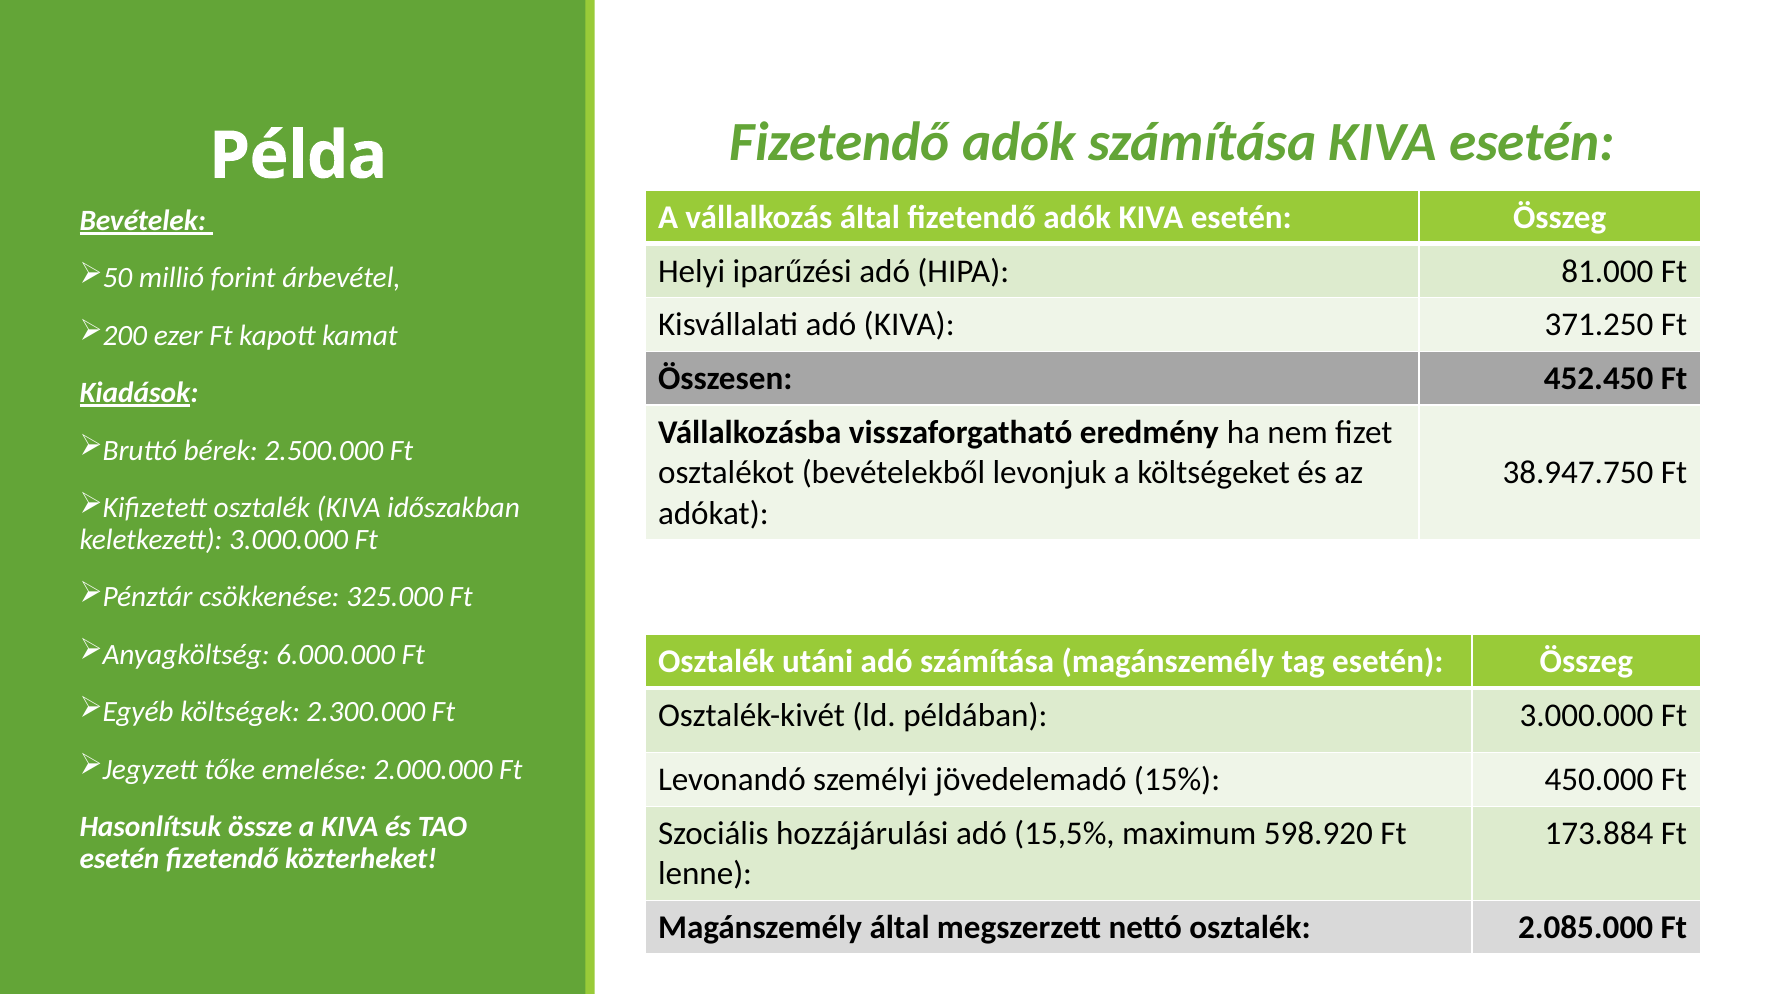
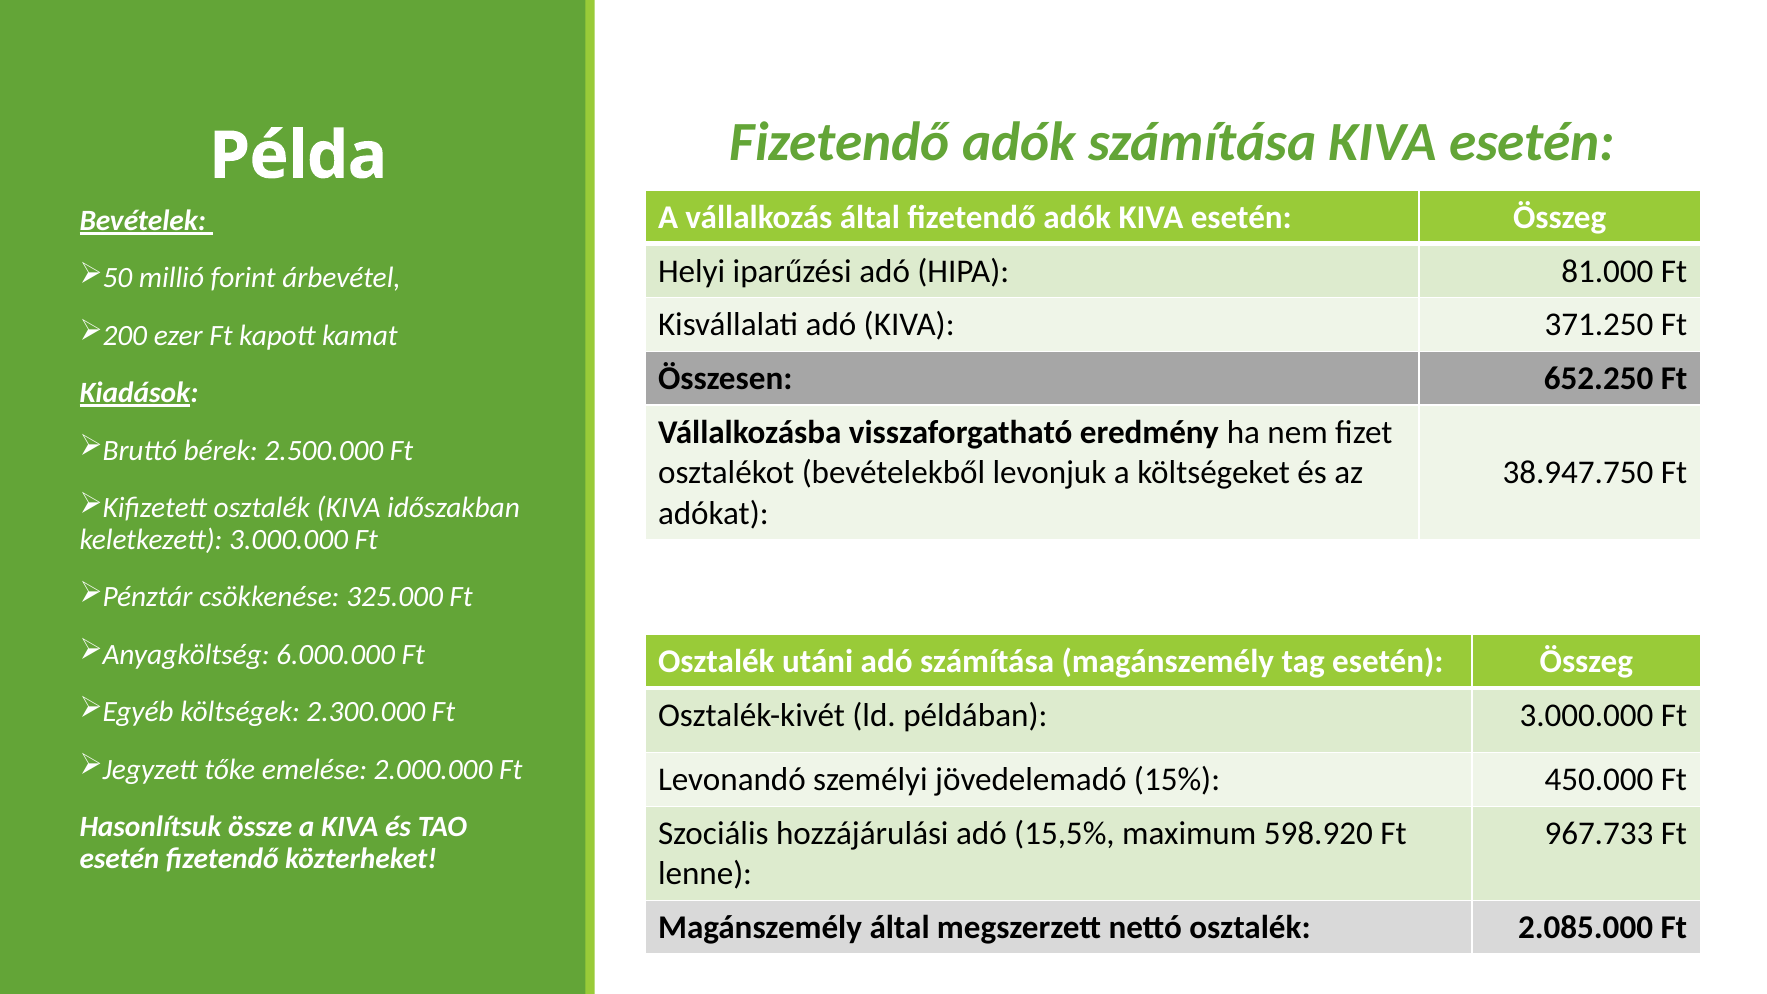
452.450: 452.450 -> 652.250 (1599, 379)
173.884: 173.884 -> 967.733 (1599, 834)
